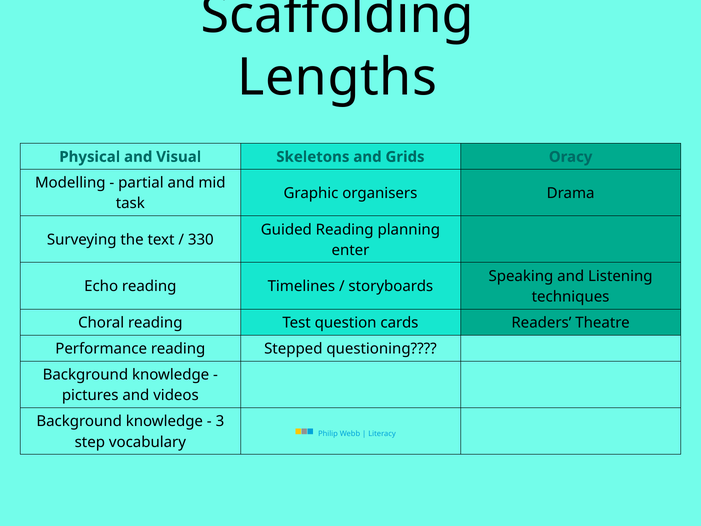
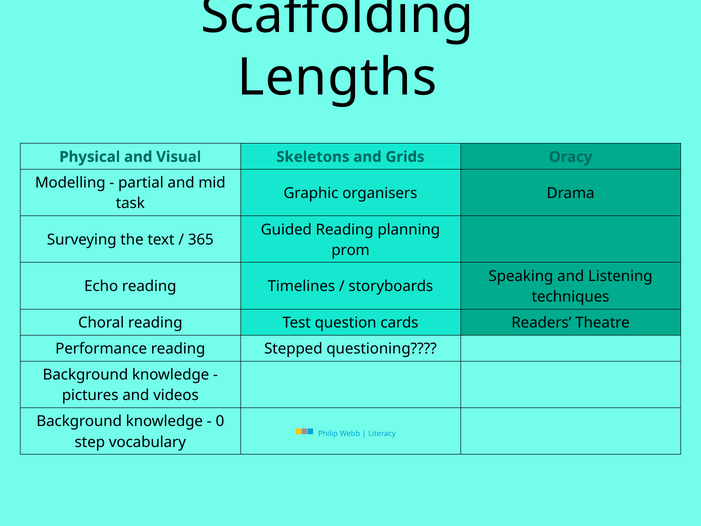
330: 330 -> 365 (201, 240)
enter: enter -> prom (351, 250)
3: 3 -> 0 (220, 421)
